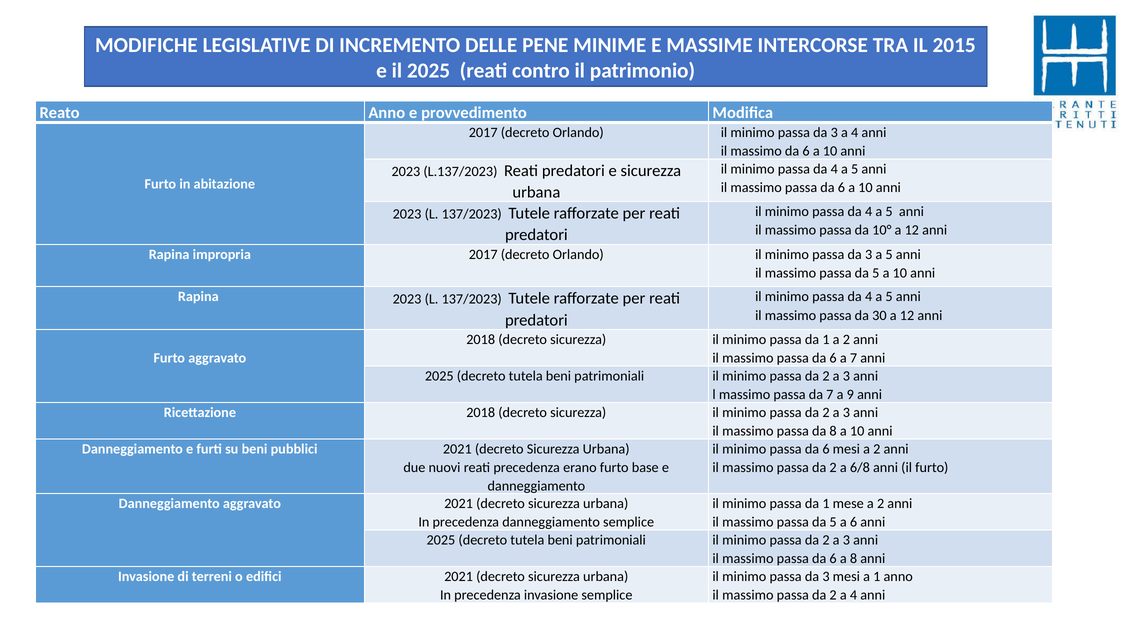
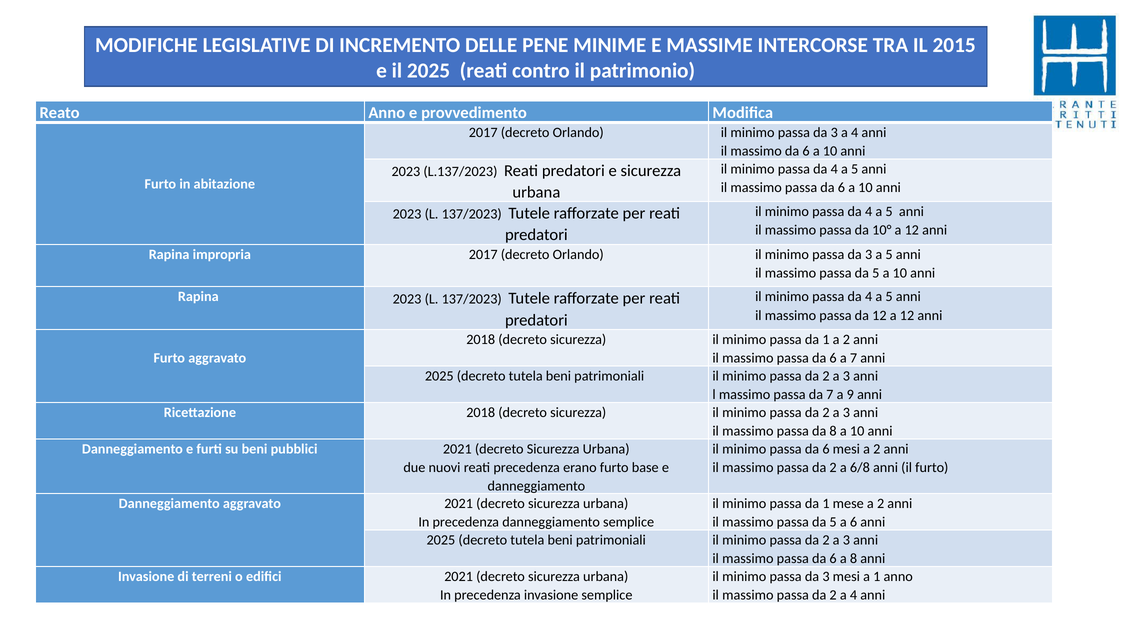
da 30: 30 -> 12 (879, 315)
